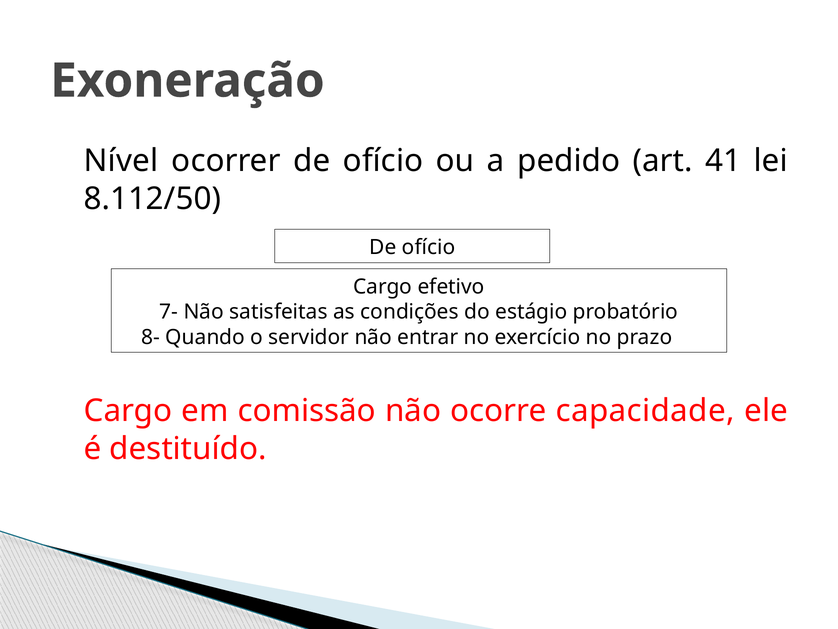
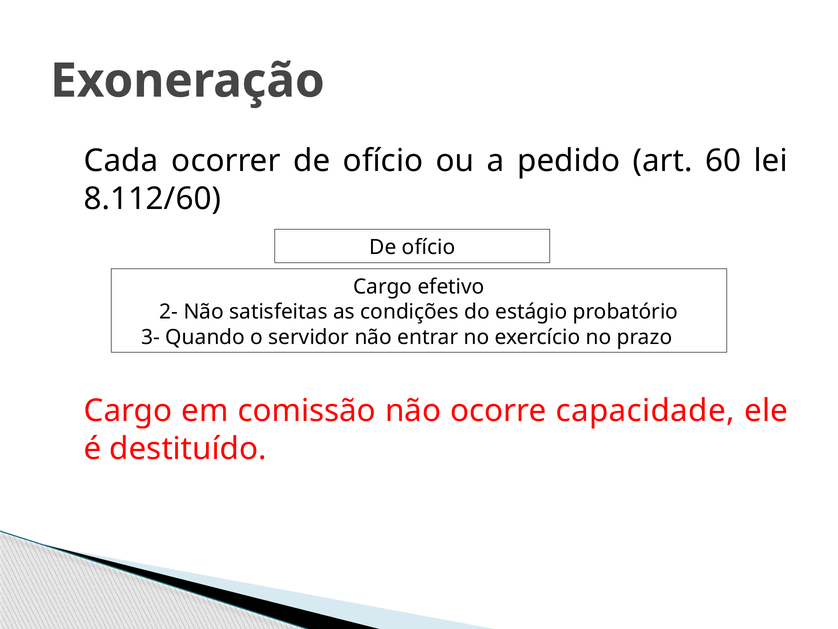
Nível: Nível -> Cada (121, 161)
41: 41 -> 60 (723, 161)
8.112/50: 8.112/50 -> 8.112/60 (152, 199)
7-: 7- -> 2- (169, 312)
8-: 8- -> 3- (151, 337)
